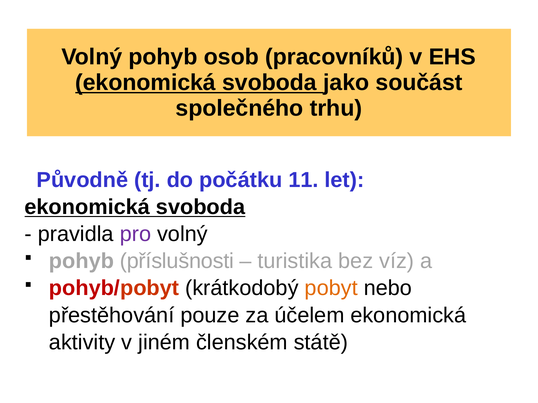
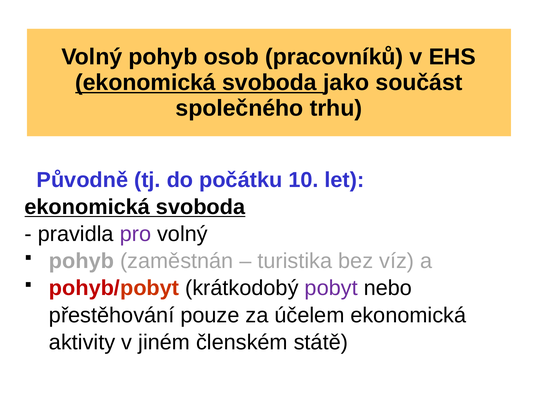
11: 11 -> 10 (303, 180)
příslušnosti: příslušnosti -> zaměstnán (177, 261)
pobyt colour: orange -> purple (331, 288)
